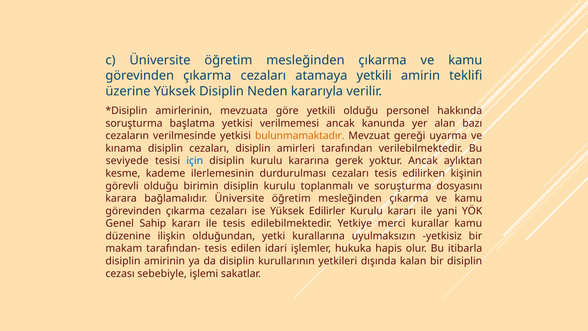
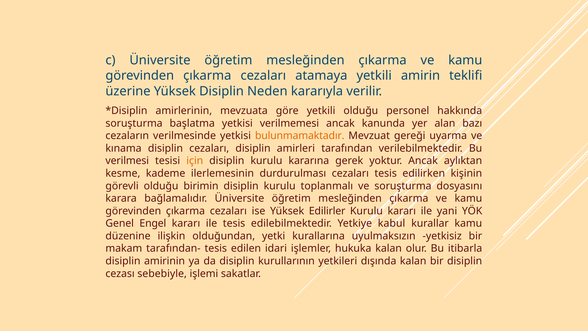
seviyede: seviyede -> verilmesi (127, 161)
için colour: blue -> orange (195, 161)
Sahip: Sahip -> Engel (153, 223)
merci: merci -> kabul (392, 223)
hukuka hapis: hapis -> kalan (389, 248)
